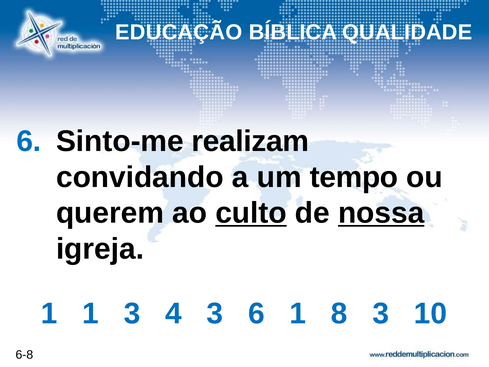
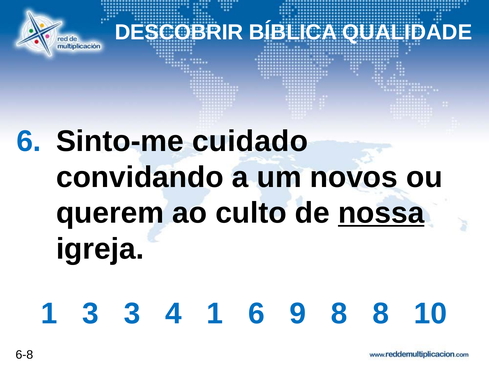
EDUCAÇÃO: EDUCAÇÃO -> DESCOBRIR (179, 32)
realizam: realizam -> cuidado (250, 141)
tempo: tempo -> novos (354, 177)
culto underline: present -> none (251, 213)
1 1: 1 -> 3 (91, 313)
4 3: 3 -> 1 (215, 313)
6 1: 1 -> 9 (298, 313)
8 3: 3 -> 8 (381, 313)
